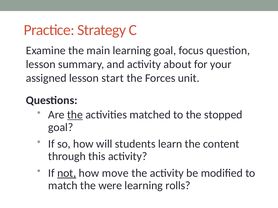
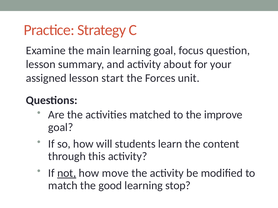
the underline: present -> none (75, 115)
stopped: stopped -> improve (223, 115)
were: were -> good (110, 186)
rolls: rolls -> stop (178, 186)
